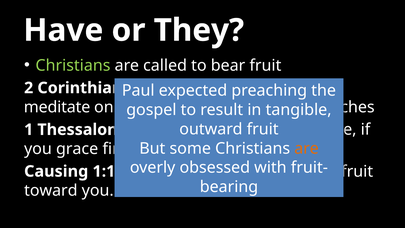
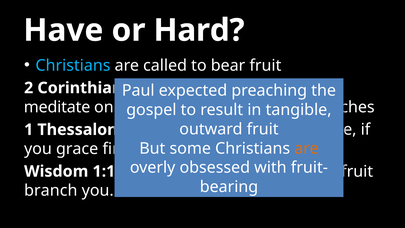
They: They -> Hard (199, 30)
Christians colour: light green -> light blue (73, 65)
Causing: Causing -> Wisdom (56, 171)
toward: toward -> branch (51, 190)
